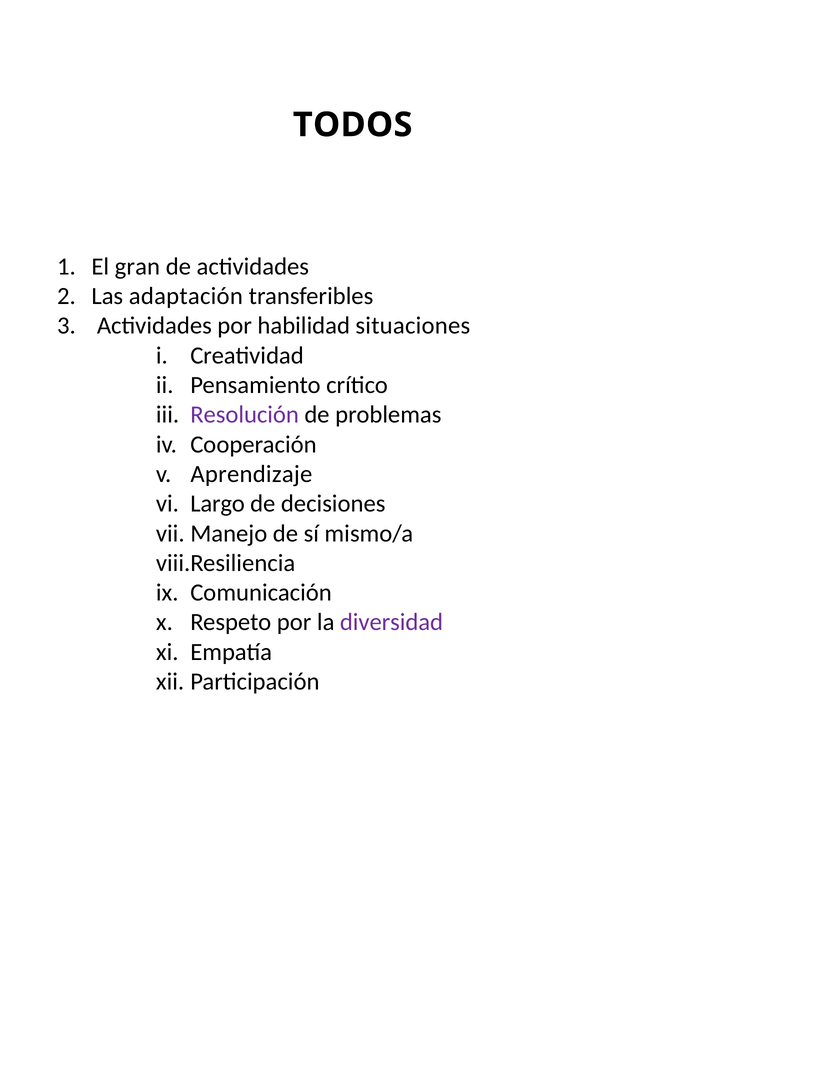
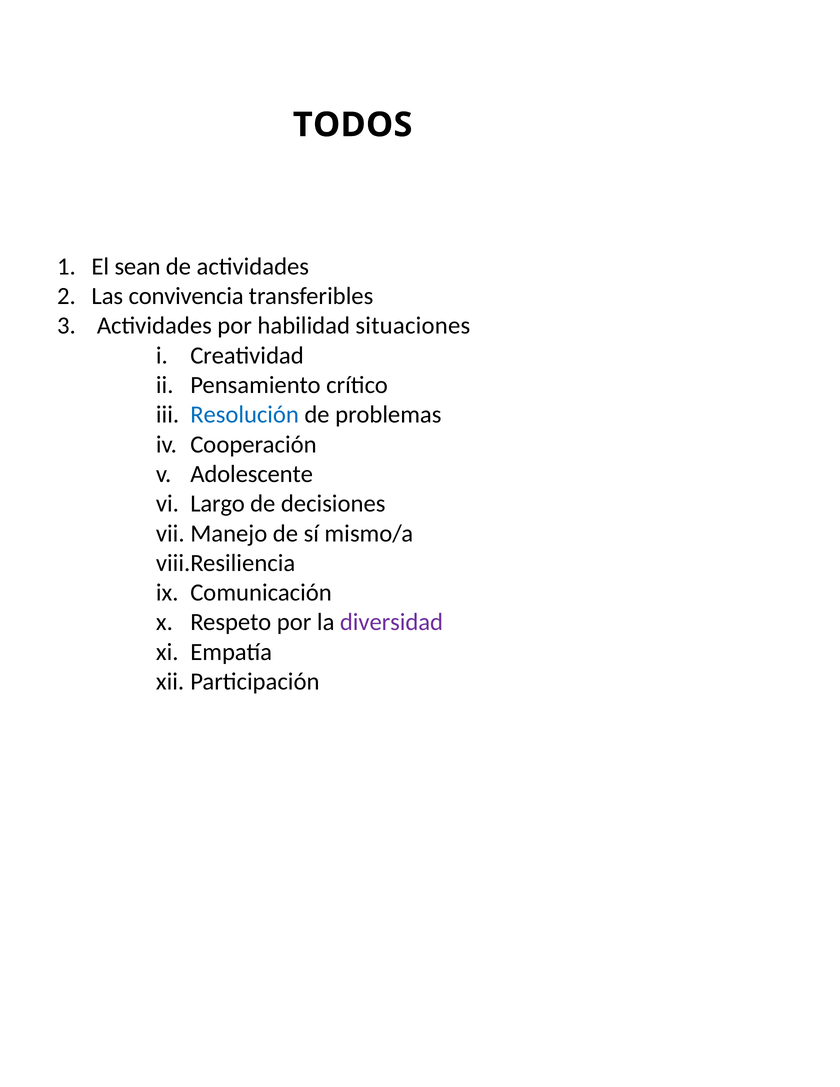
gran: gran -> sean (138, 267)
adaptación: adaptación -> convivencia (186, 296)
Resolución colour: purple -> blue (245, 415)
Aprendizaje: Aprendizaje -> Adolescente (252, 474)
